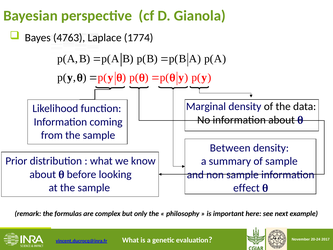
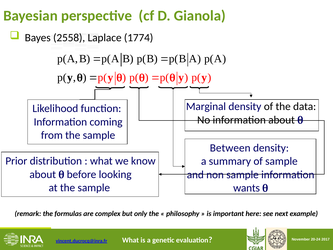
4763: 4763 -> 2558 (69, 38)
effect: effect -> wants (247, 188)
